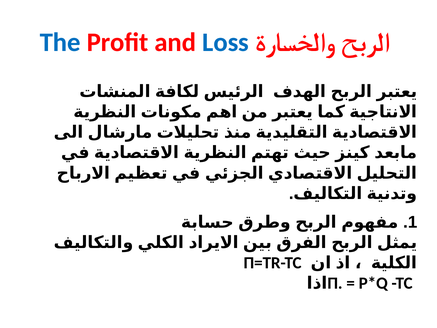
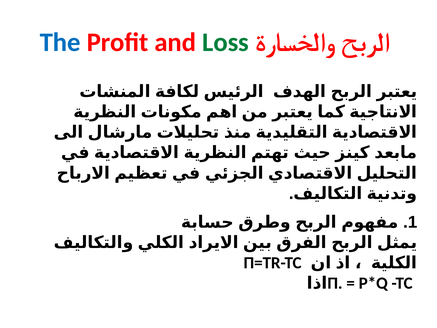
Loss colour: blue -> green (226, 42)
